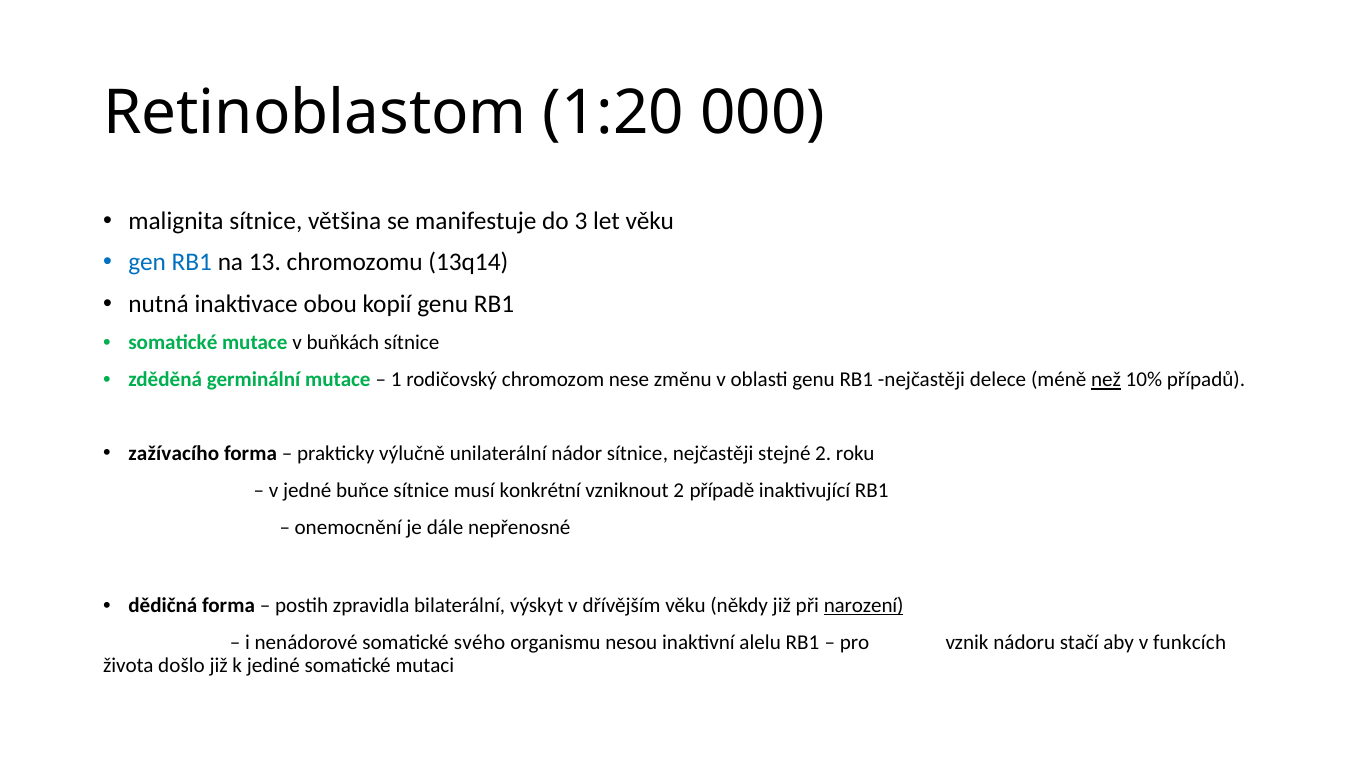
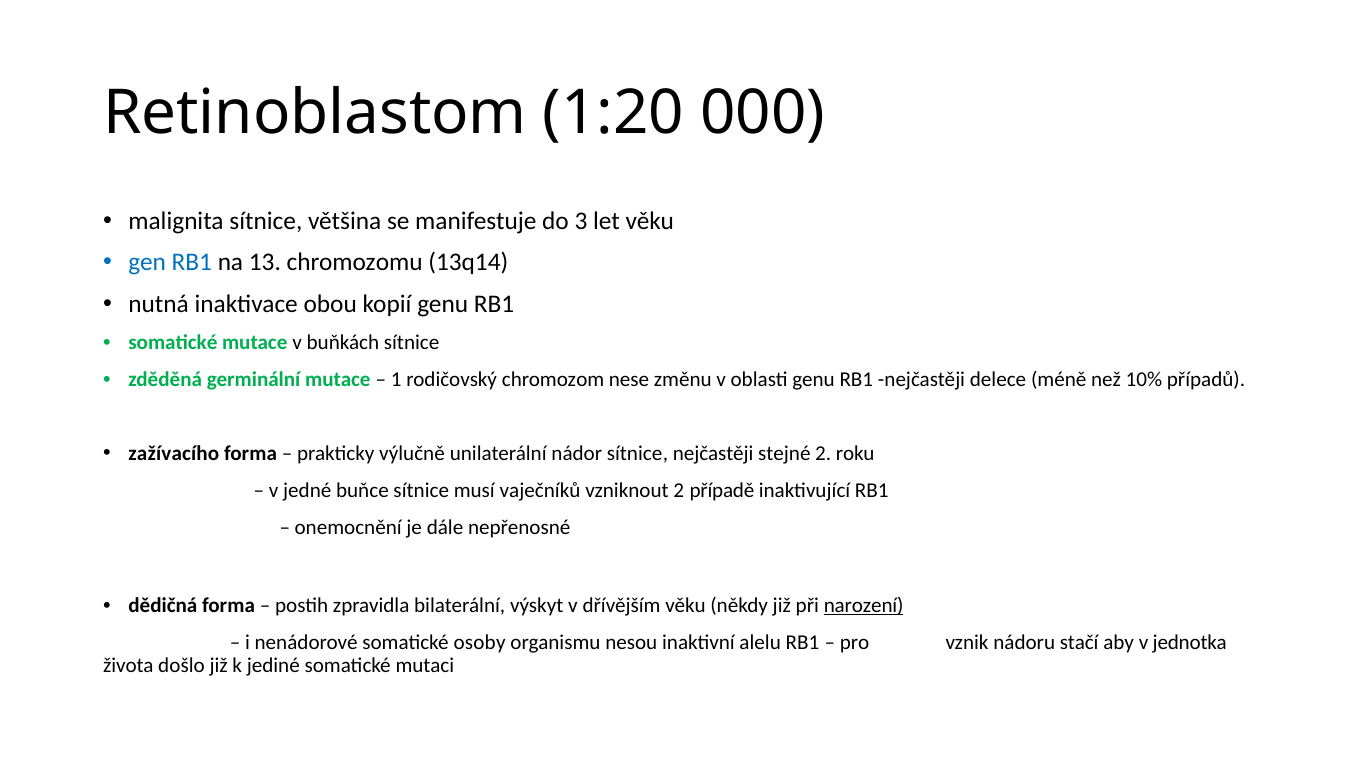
než underline: present -> none (1106, 380)
konkrétní: konkrétní -> vaječníků (540, 491)
svého: svého -> osoby (480, 643)
funkcích: funkcích -> jednotka (1190, 643)
